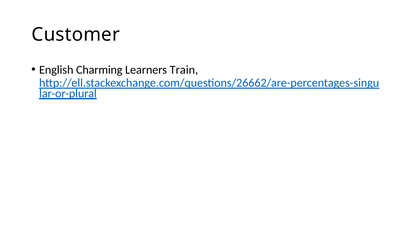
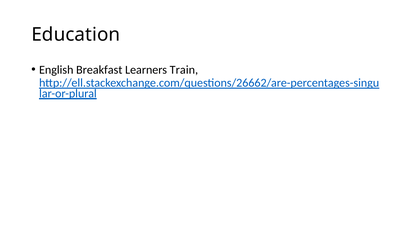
Customer: Customer -> Education (76, 35)
Charming: Charming -> Breakfast (99, 70)
